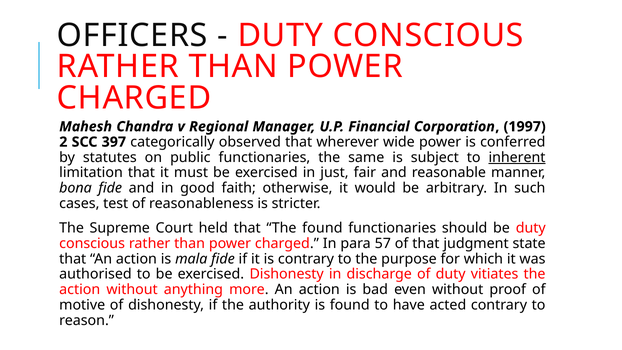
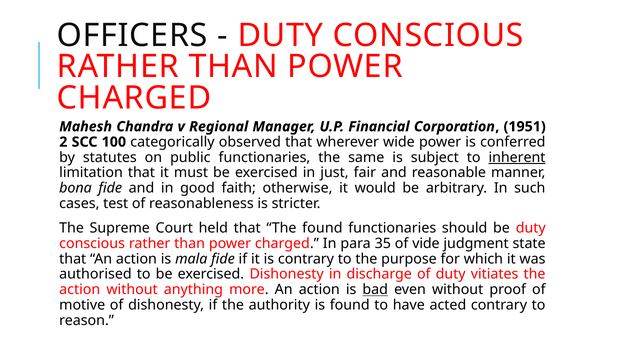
1997: 1997 -> 1951 (525, 127)
397: 397 -> 100 (114, 142)
57: 57 -> 35 (383, 243)
of that: that -> vide (426, 243)
bad underline: none -> present (375, 290)
